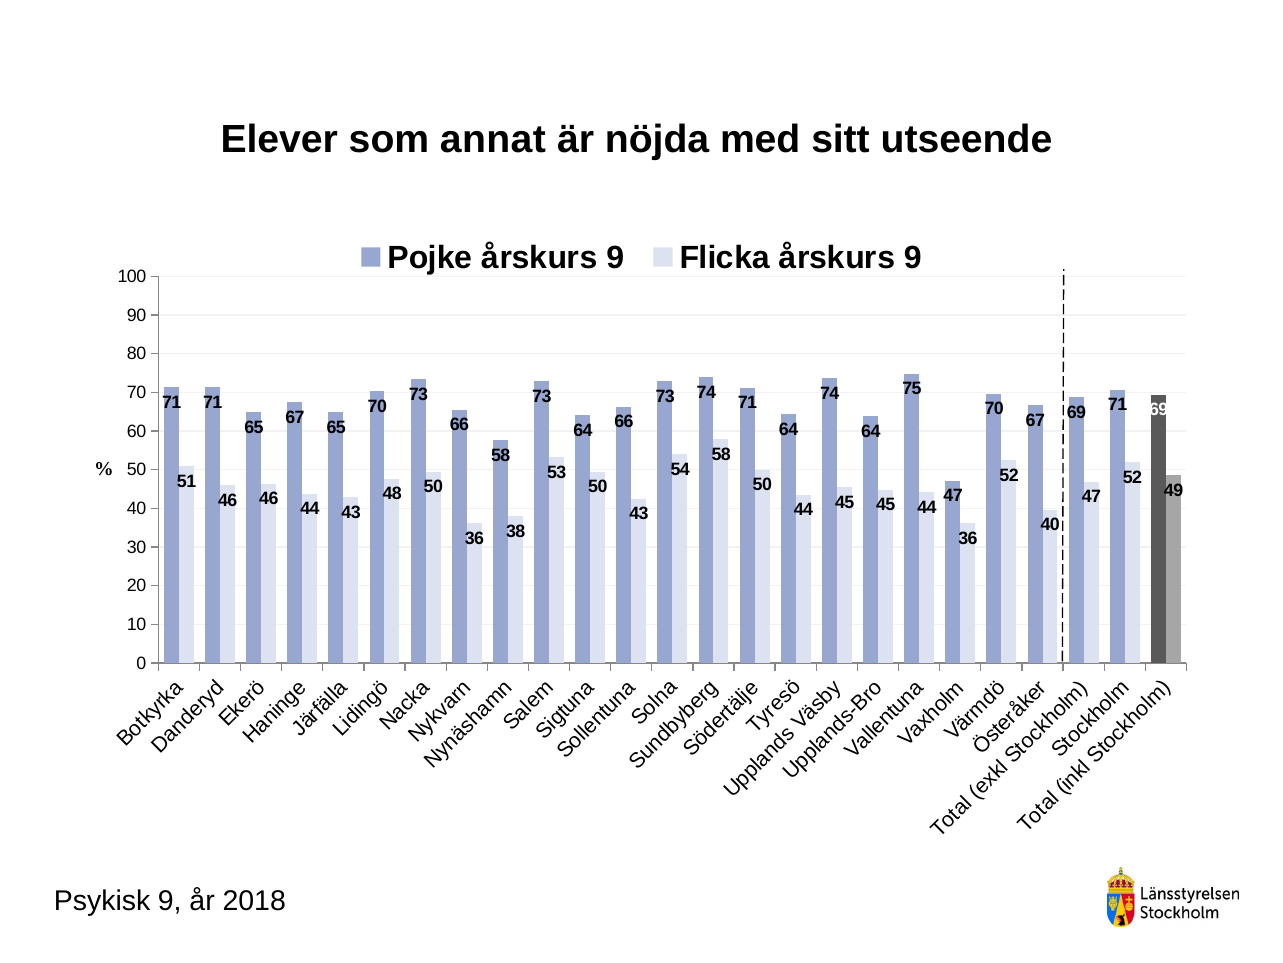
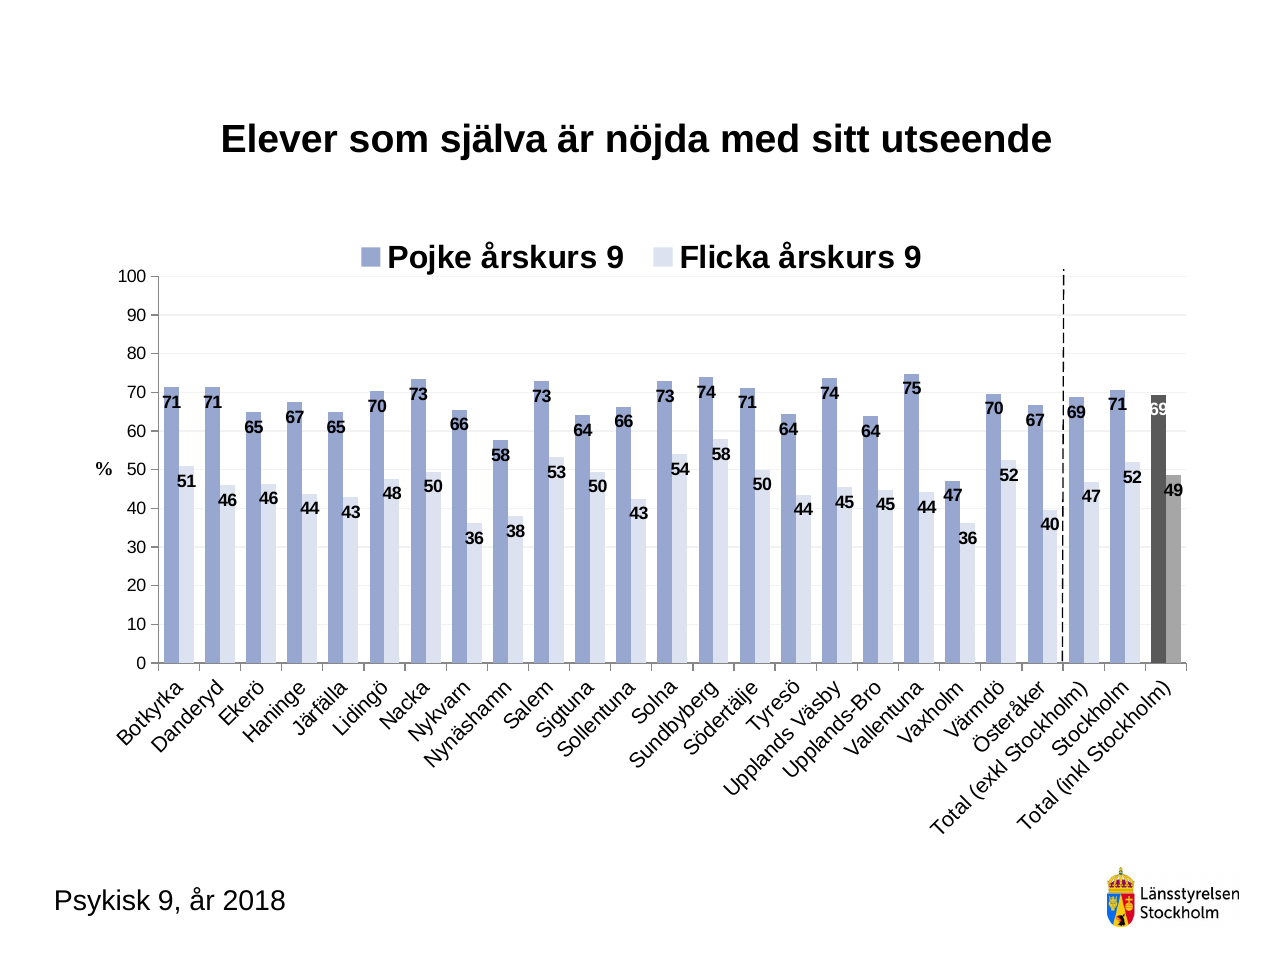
annat: annat -> själva (493, 140)
